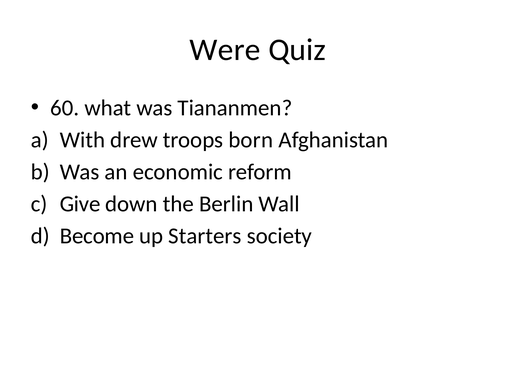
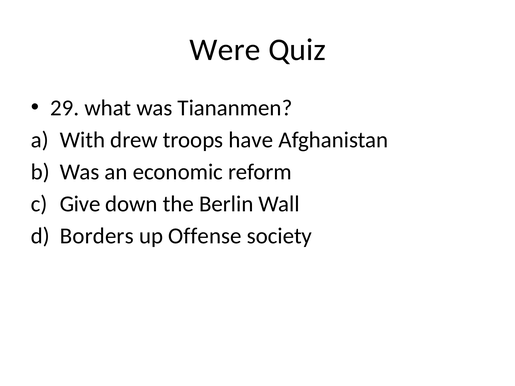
60: 60 -> 29 (65, 108)
born: born -> have (251, 140)
Become: Become -> Borders (97, 236)
Starters: Starters -> Offense (205, 236)
